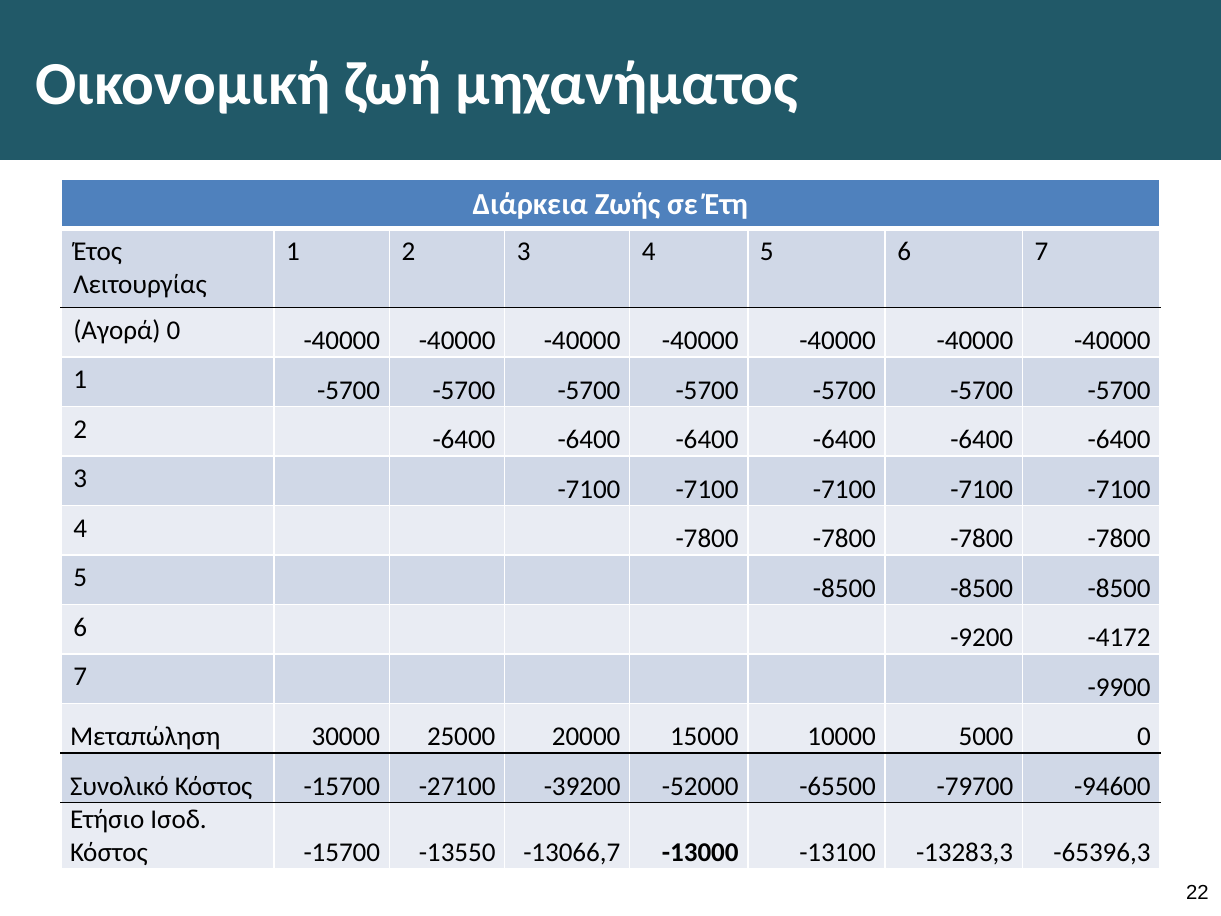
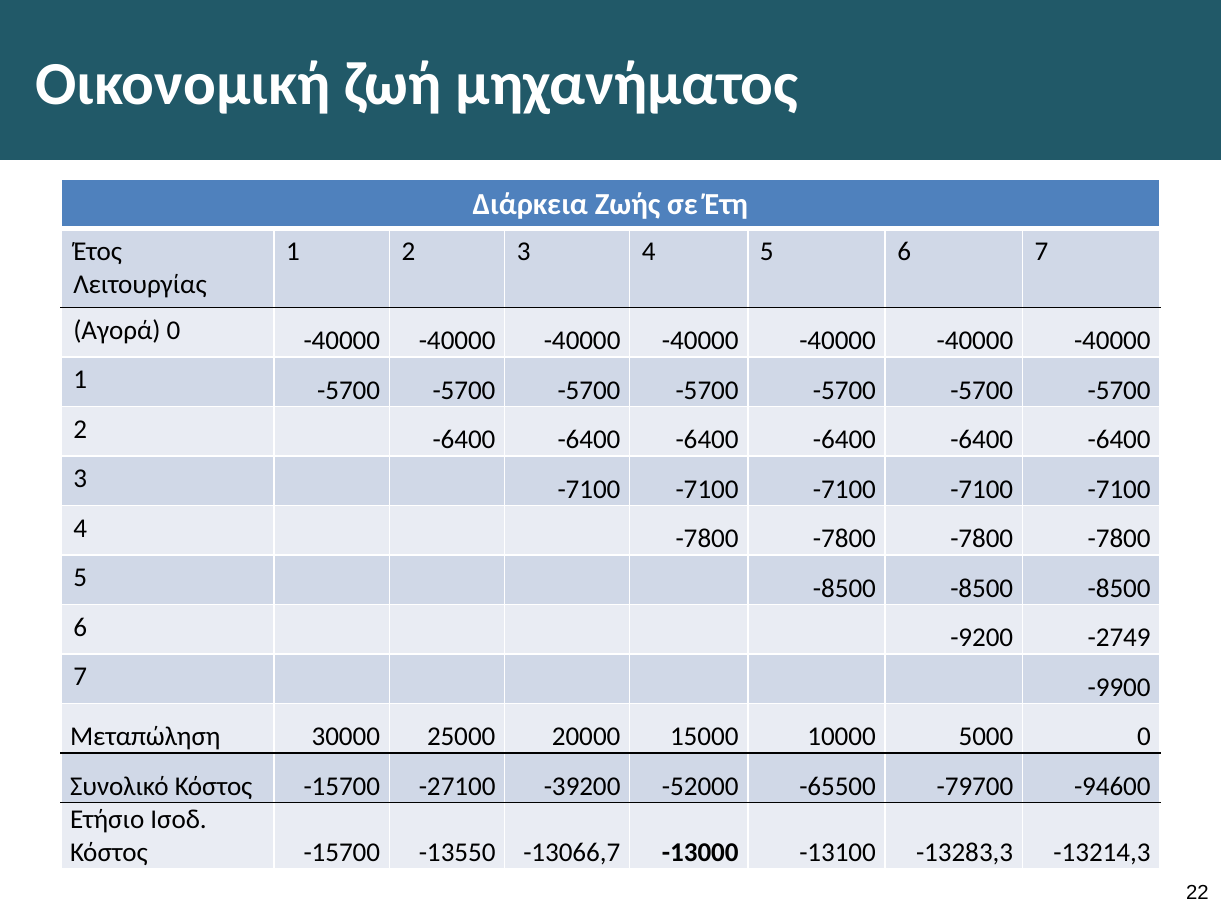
-4172: -4172 -> -2749 (1119, 638)
-65396,3: -65396,3 -> -13214,3 (1102, 852)
